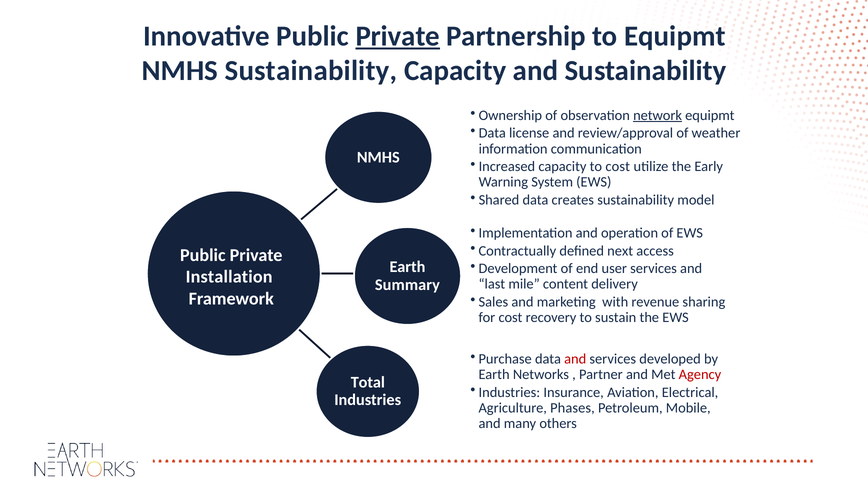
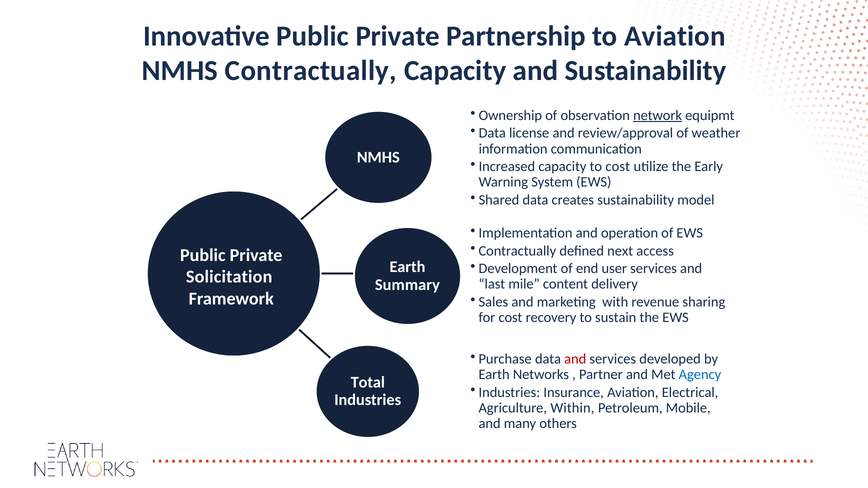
Private underline: present -> none (398, 36)
to Equipmt: Equipmt -> Aviation (675, 36)
NMHS Sustainability: Sustainability -> Contractually (311, 71)
Installation: Installation -> Solicitation (229, 277)
Agency colour: red -> blue (700, 375)
Phases: Phases -> Within (572, 408)
